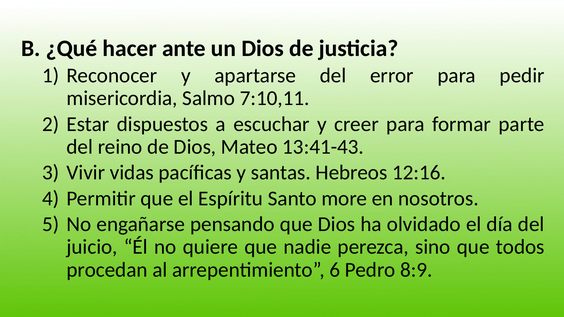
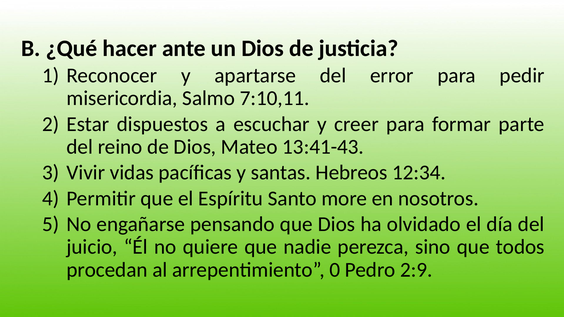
12:16: 12:16 -> 12:34 (419, 173)
6: 6 -> 0 (335, 270)
8:9: 8:9 -> 2:9 (416, 270)
